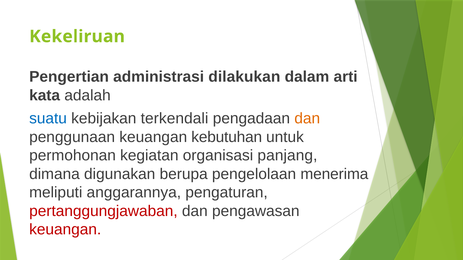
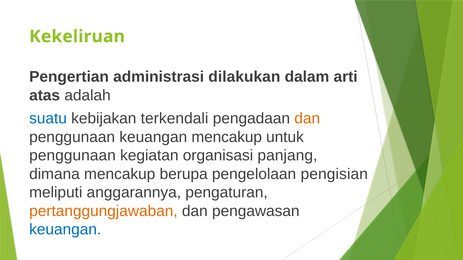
kata: kata -> atas (45, 95)
keuangan kebutuhan: kebutuhan -> mencakup (227, 137)
permohonan: permohonan -> penggunaan (72, 156)
dimana digunakan: digunakan -> mencakup (120, 174)
menerima: menerima -> pengisian (334, 174)
pertanggungjawaban colour: red -> orange (103, 211)
keuangan colour: red -> blue (65, 230)
